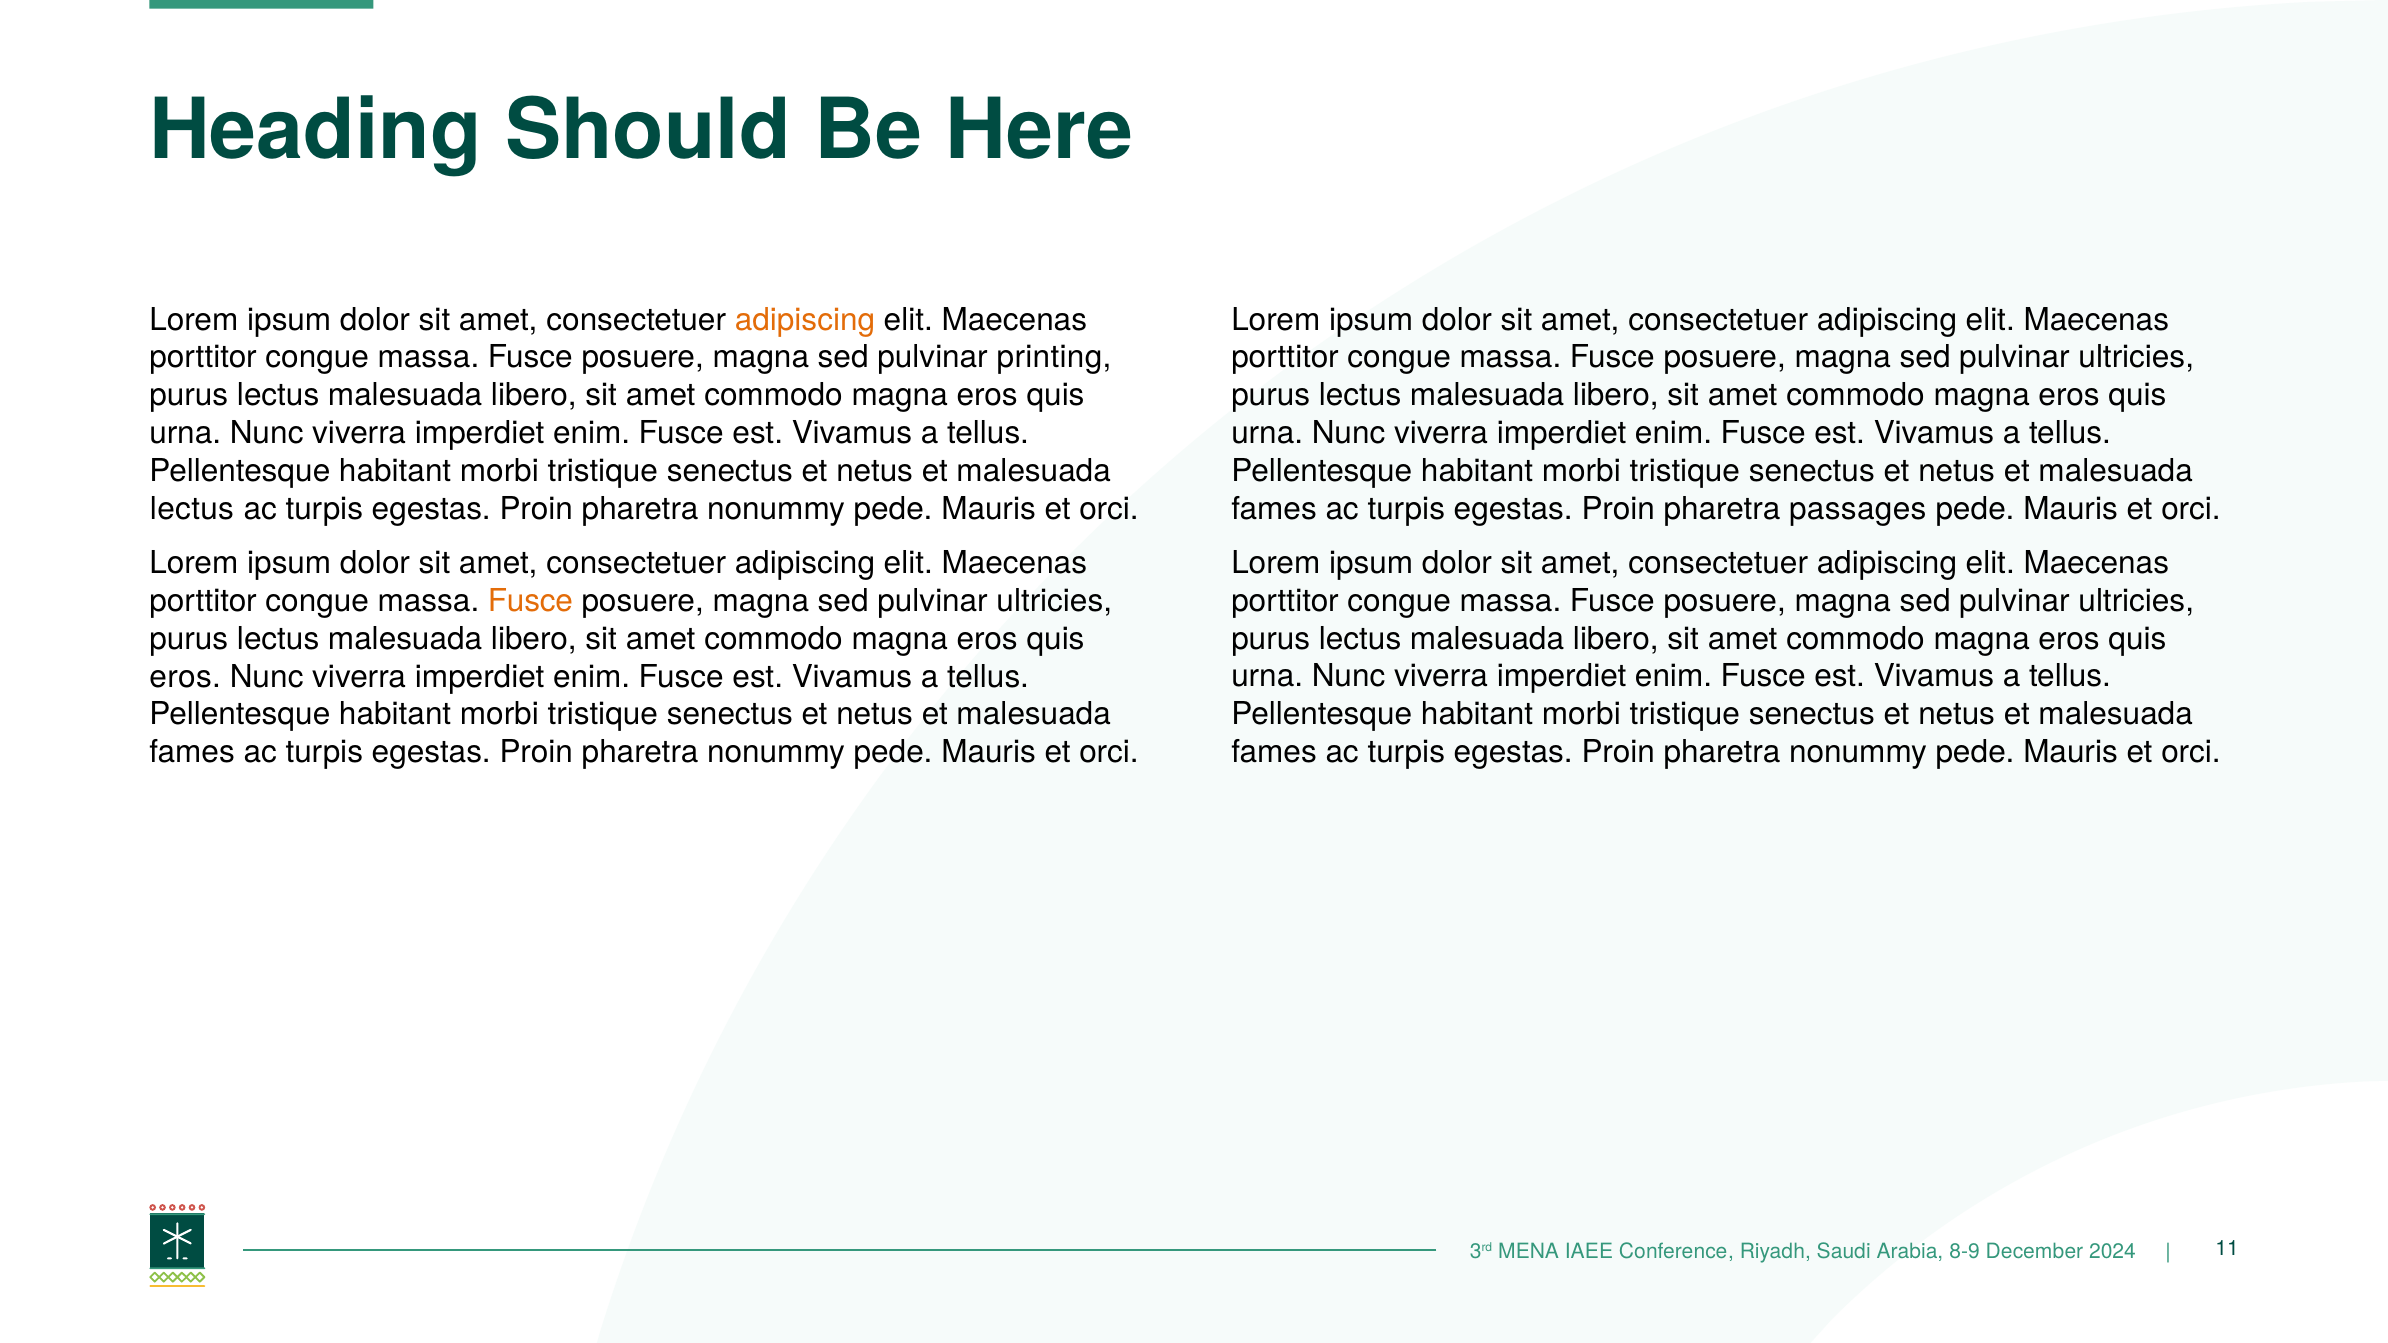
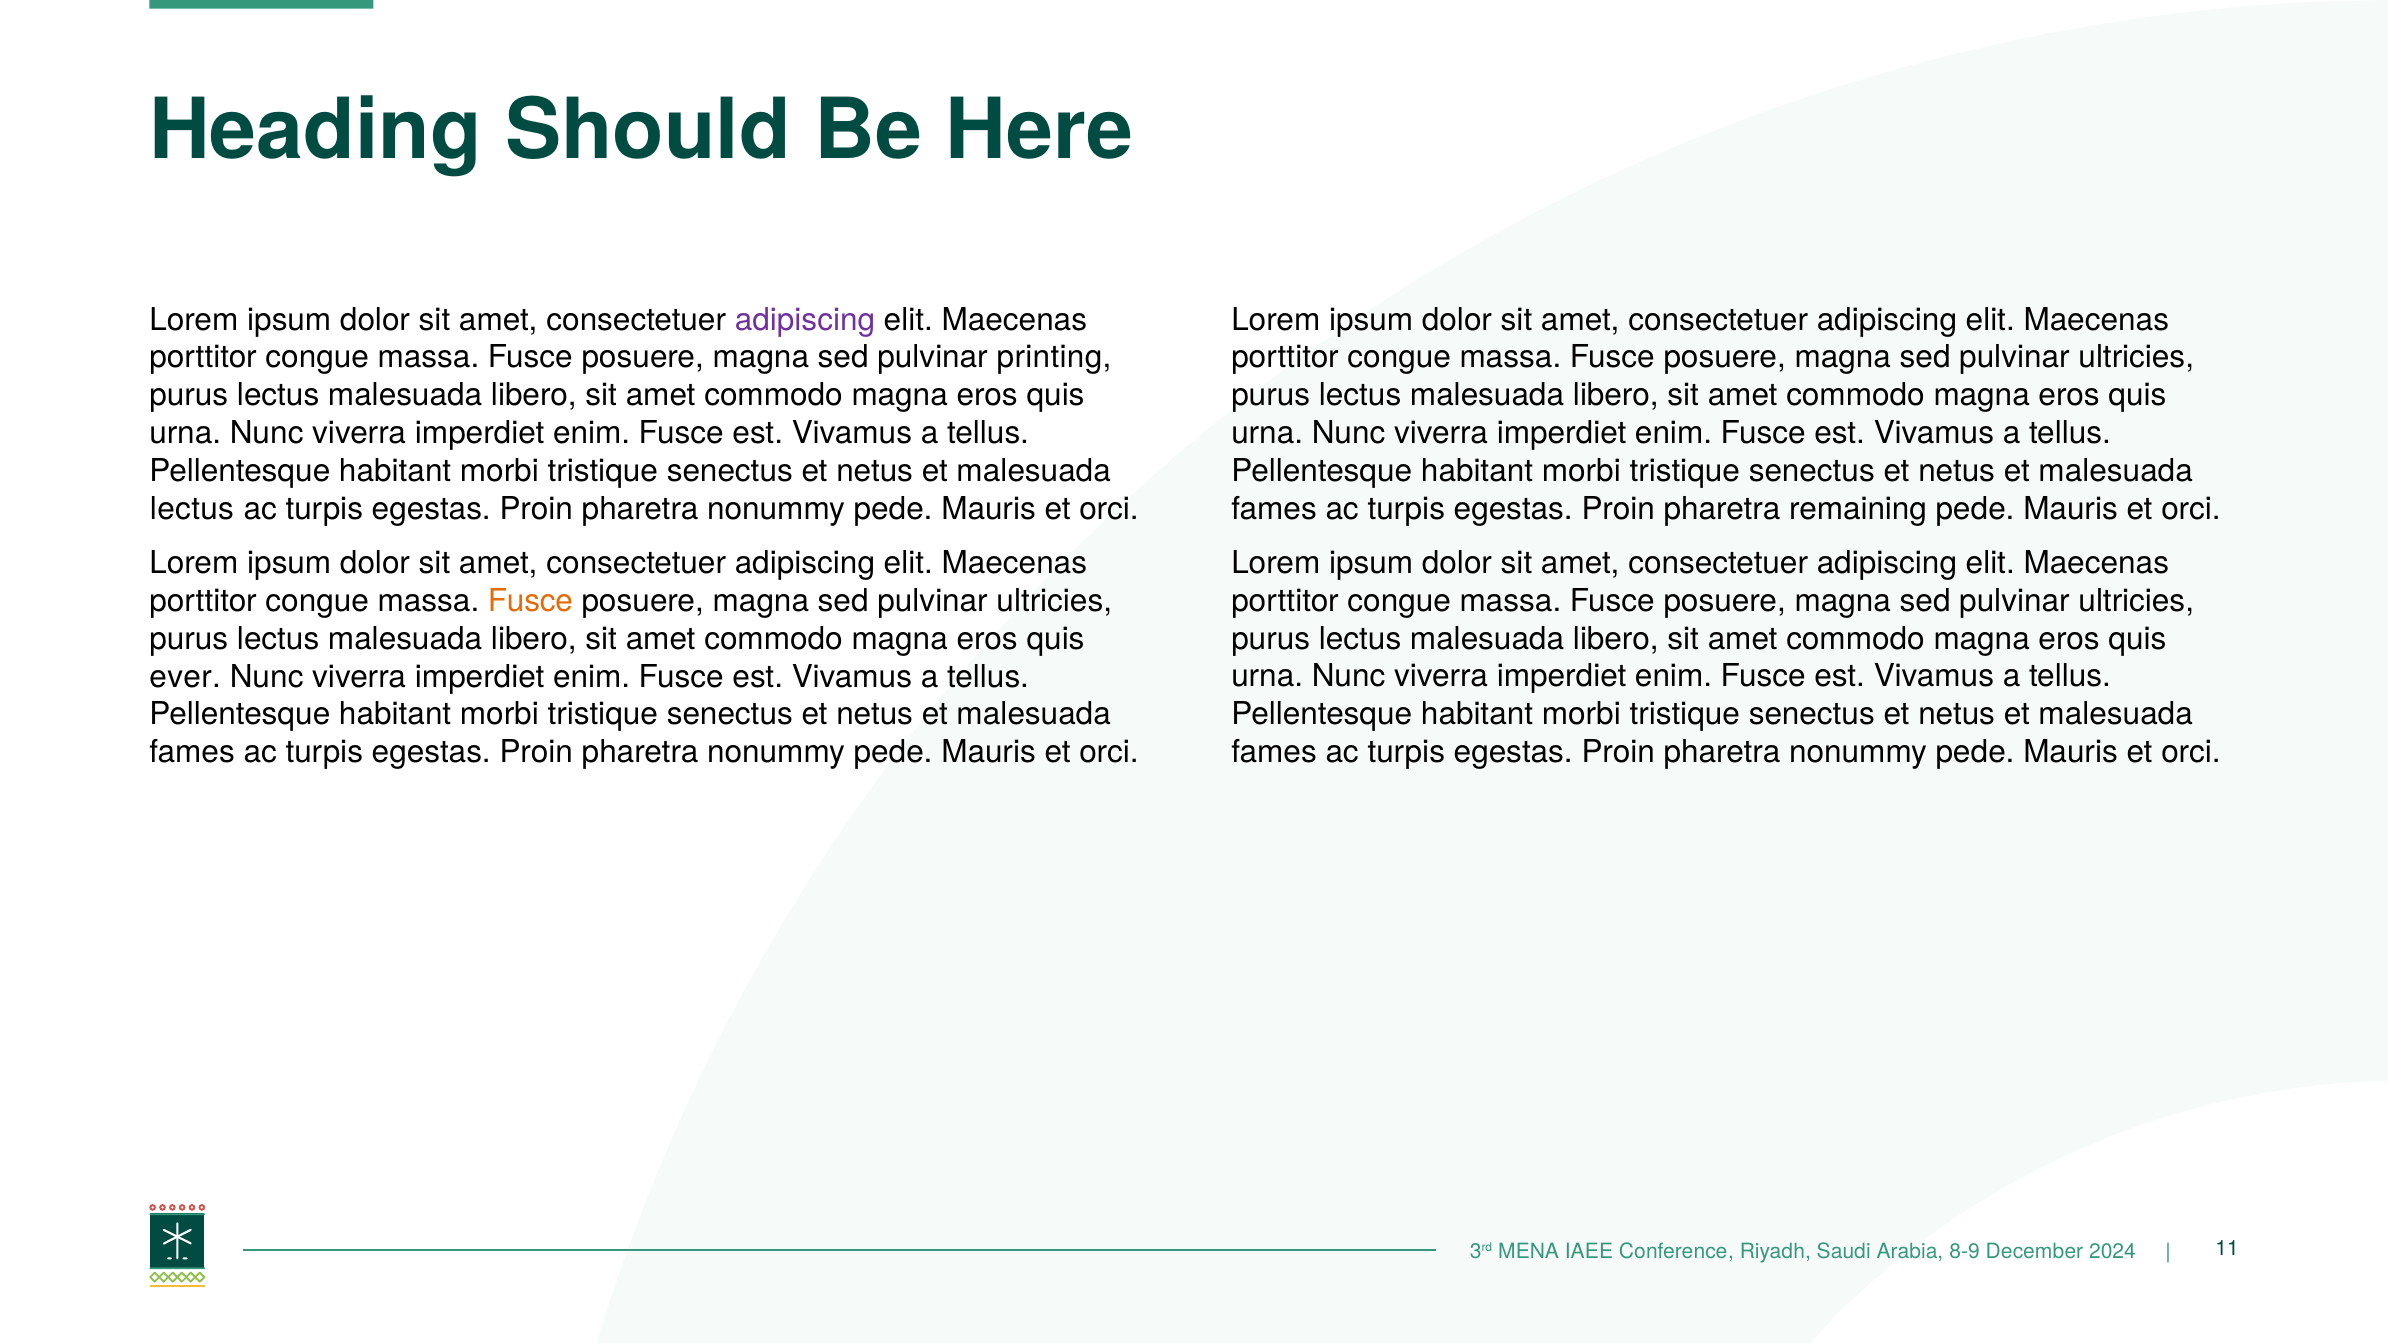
adipiscing colour: orange -> purple (805, 320)
passages: passages -> remaining (1858, 509)
eros: eros -> ever (185, 677)
